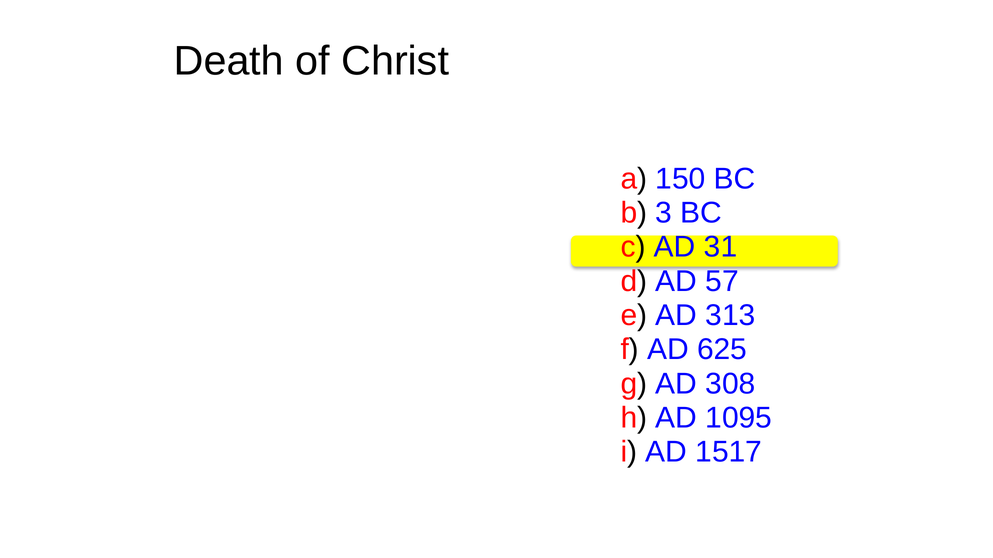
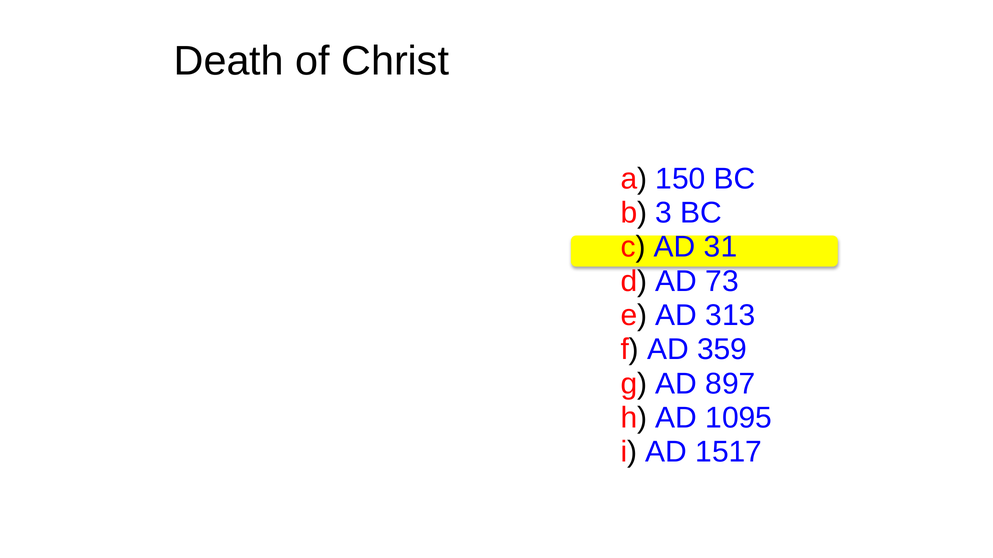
57: 57 -> 73 (722, 281)
625: 625 -> 359 (722, 350)
308: 308 -> 897 (730, 384)
